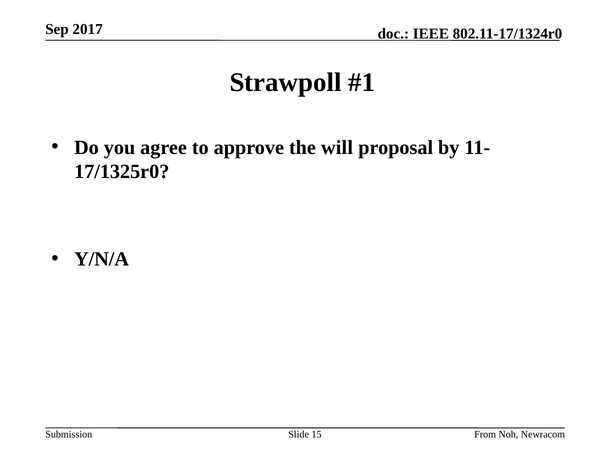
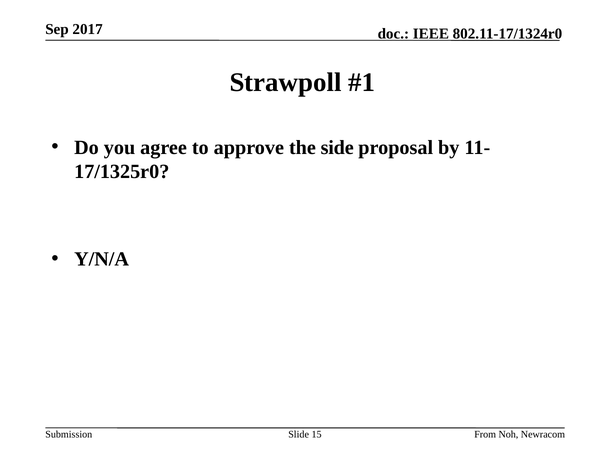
will: will -> side (337, 148)
